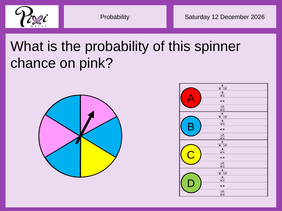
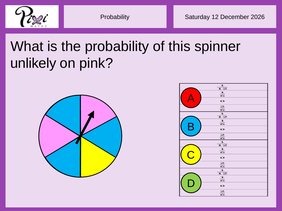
chance: chance -> unlikely (33, 63)
